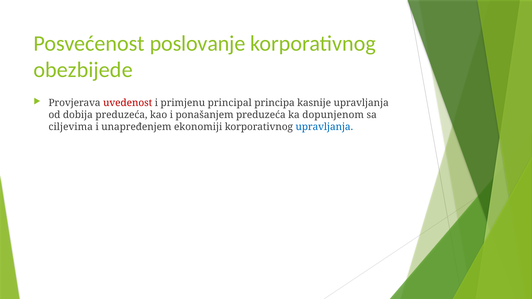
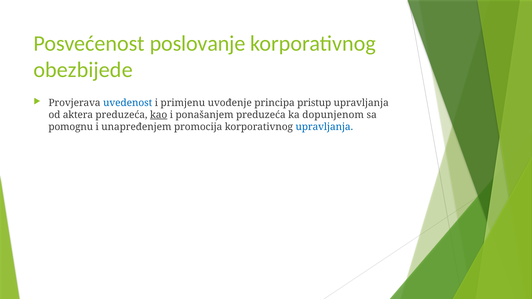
uvedenost colour: red -> blue (128, 103)
principal: principal -> uvođenje (230, 103)
kasnije: kasnije -> pristup (314, 103)
dobija: dobija -> aktera (78, 115)
kao underline: none -> present (159, 115)
ciljevima: ciljevima -> pomognu (71, 127)
ekonomiji: ekonomiji -> promocija (198, 127)
